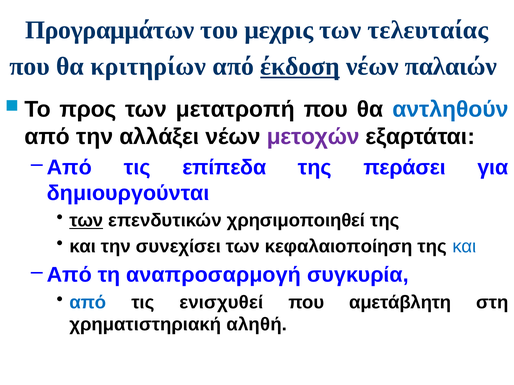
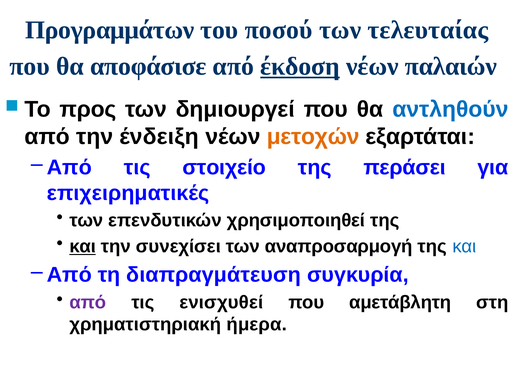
μεχρις: μεχρις -> ποσού (279, 30)
κριτηρίων: κριτηρίων -> αποφάσισε (148, 67)
μετατροπή: μετατροπή -> δημιουργεί (235, 109)
αλλάξει: αλλάξει -> ένδειξη (159, 137)
μετοχών colour: purple -> orange (313, 137)
επίπεδα: επίπεδα -> στοιχείο (224, 168)
δημιουργούνται: δημιουργούνται -> επιχειρηματικές (128, 193)
των underline: present -> none (86, 221)
και underline: none -> present (83, 247)
κεφαλαιοποίηση: κεφαλαιοποίηση -> αναπροσαρμογή (339, 247)
αναπροσαρμογή: αναπροσαρμογή -> διαπραγμάτευση (214, 275)
από colour: blue -> purple (88, 303)
αληθή: αληθή -> ήμερα (257, 325)
